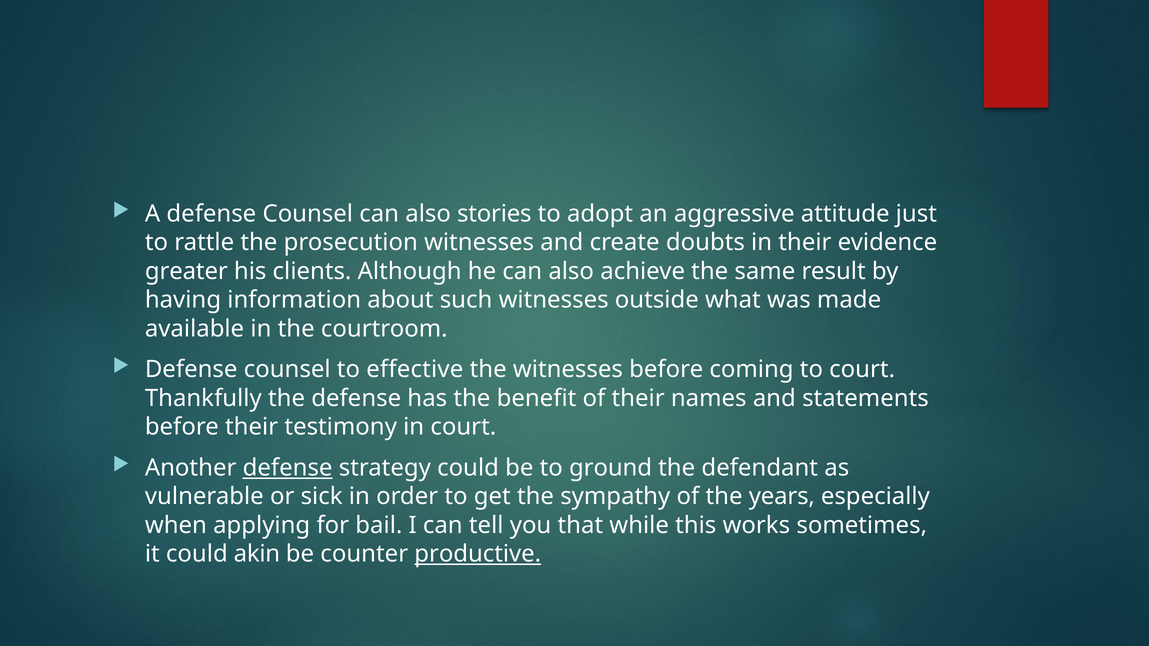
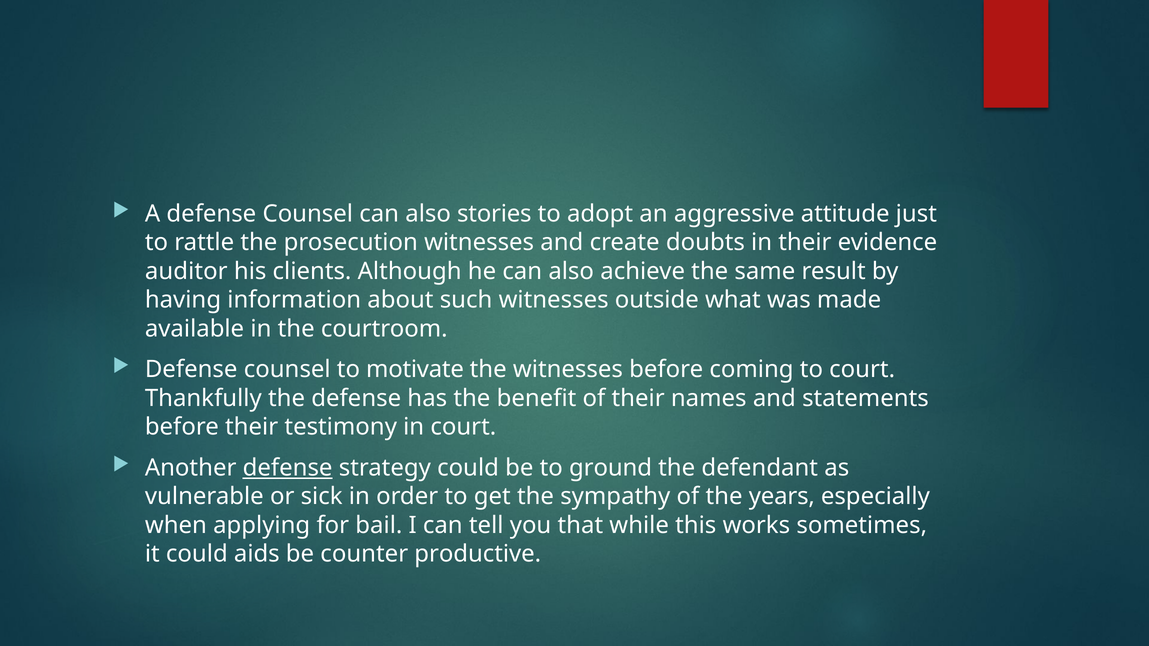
greater: greater -> auditor (186, 271)
effective: effective -> motivate (415, 370)
akin: akin -> aids (257, 554)
productive underline: present -> none (478, 554)
